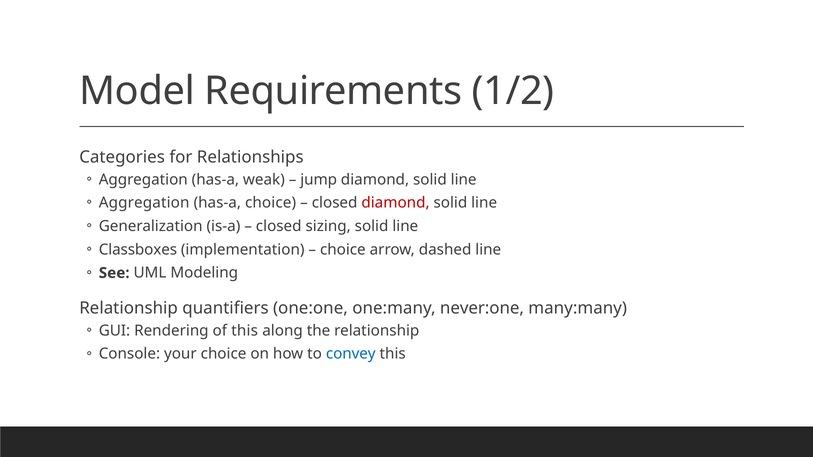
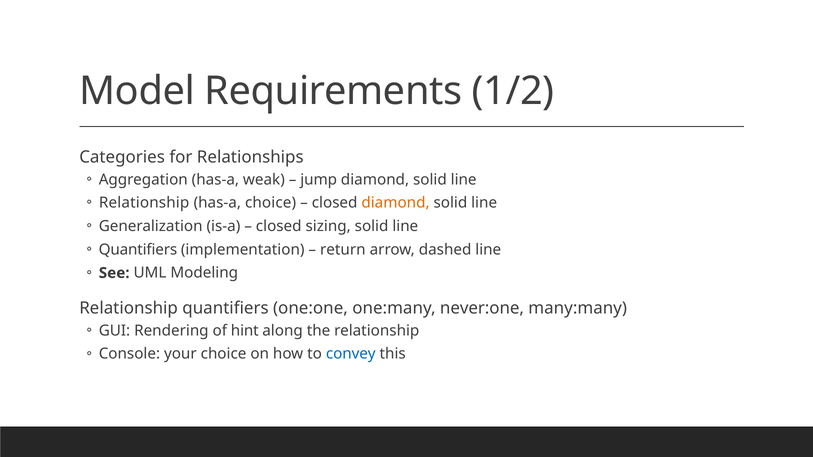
Aggregation: Aggregation -> Relationship (144, 203)
diamond colour: red -> orange (396, 203)
Classboxes: Classboxes -> Quantifiers (138, 250)
choice: choice -> return (343, 250)
of this: this -> hint (245, 331)
